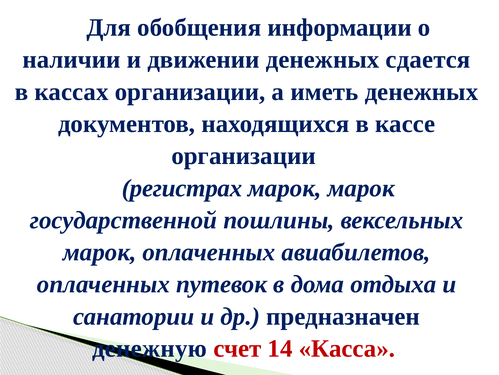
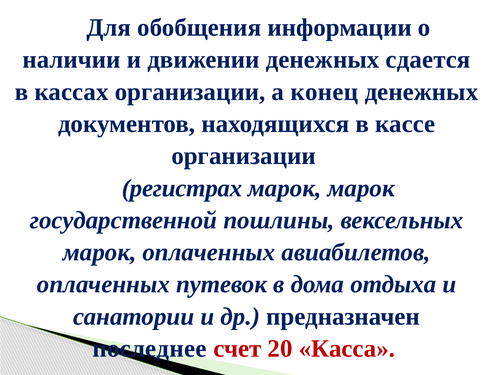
иметь: иметь -> конец (324, 92)
денежную: денежную -> последнее (149, 348)
14: 14 -> 20 (280, 348)
